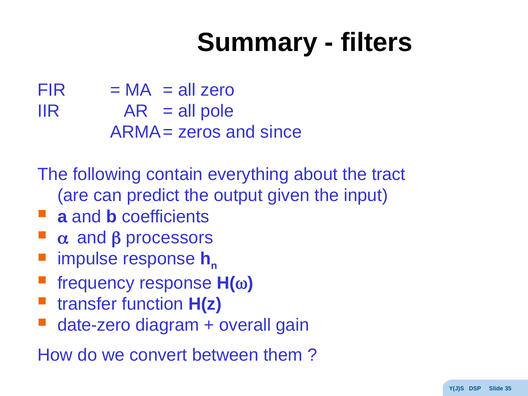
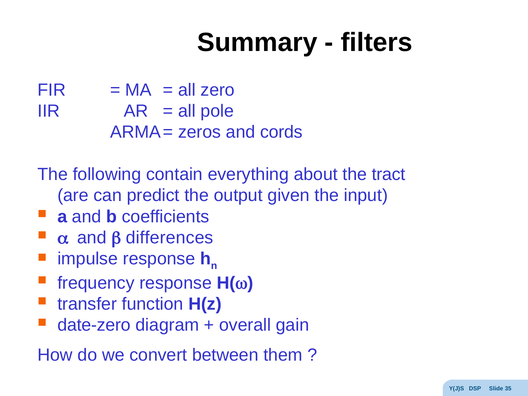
since: since -> cords (281, 132)
processors: processors -> differences (170, 238)
